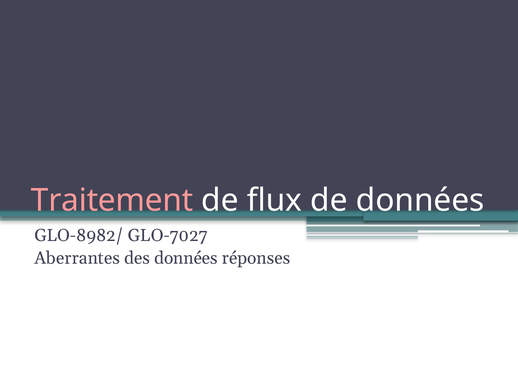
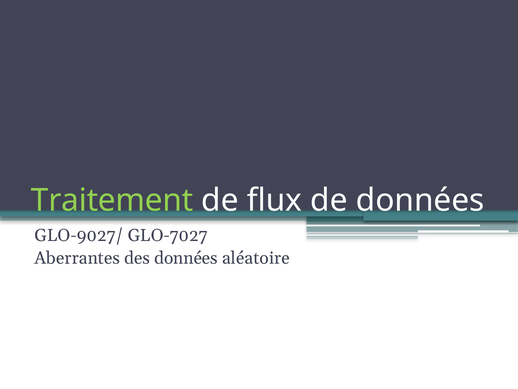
Traitement colour: pink -> light green (112, 200)
GLO-8982/: GLO-8982/ -> GLO-9027/ (79, 235)
réponses: réponses -> aléatoire (256, 258)
